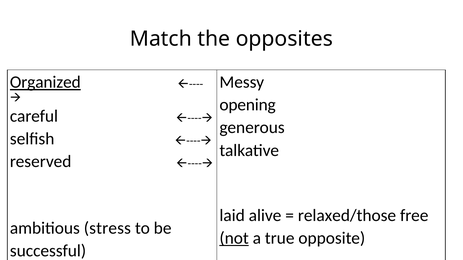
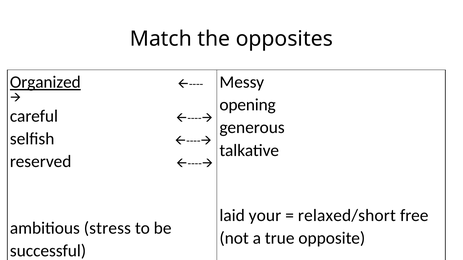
alive: alive -> your (265, 216)
relaxed/those: relaxed/those -> relaxed/short (347, 216)
not underline: present -> none (234, 238)
